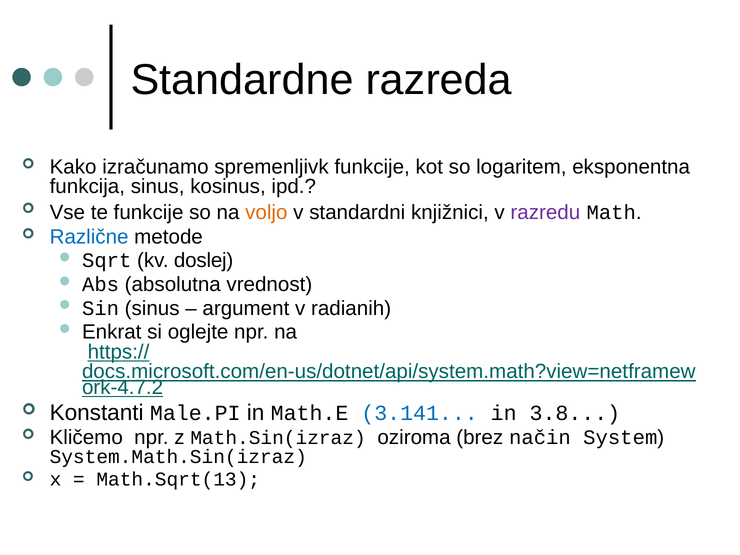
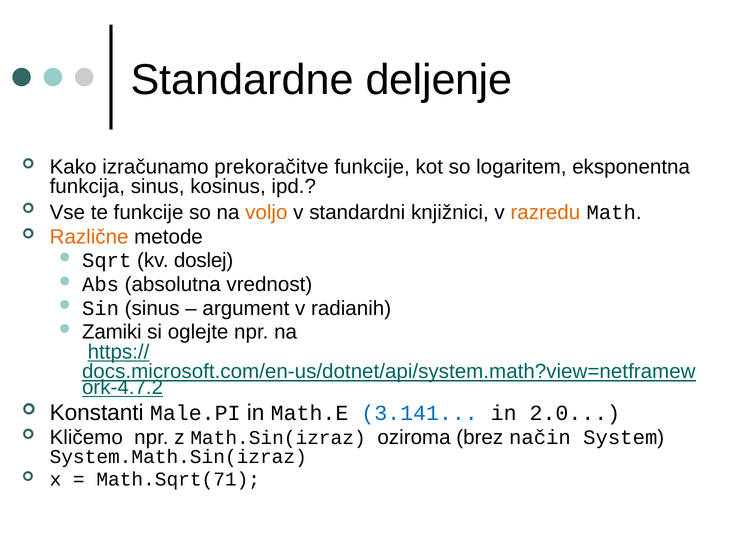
razreda: razreda -> deljenje (439, 80)
spremenljivk: spremenljivk -> prekoračitve (271, 167)
razredu colour: purple -> orange (545, 212)
Različne colour: blue -> orange (89, 237)
Enkrat: Enkrat -> Zamiki (112, 332)
3.8: 3.8 -> 2.0 (575, 413)
Math.Sqrt(13: Math.Sqrt(13 -> Math.Sqrt(71 (178, 479)
